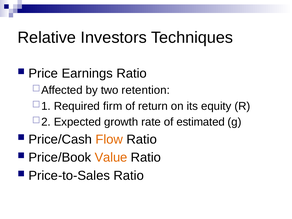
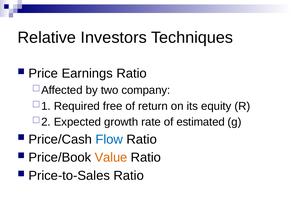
retention: retention -> company (146, 90)
firm: firm -> free (113, 106)
Flow colour: orange -> blue (109, 139)
